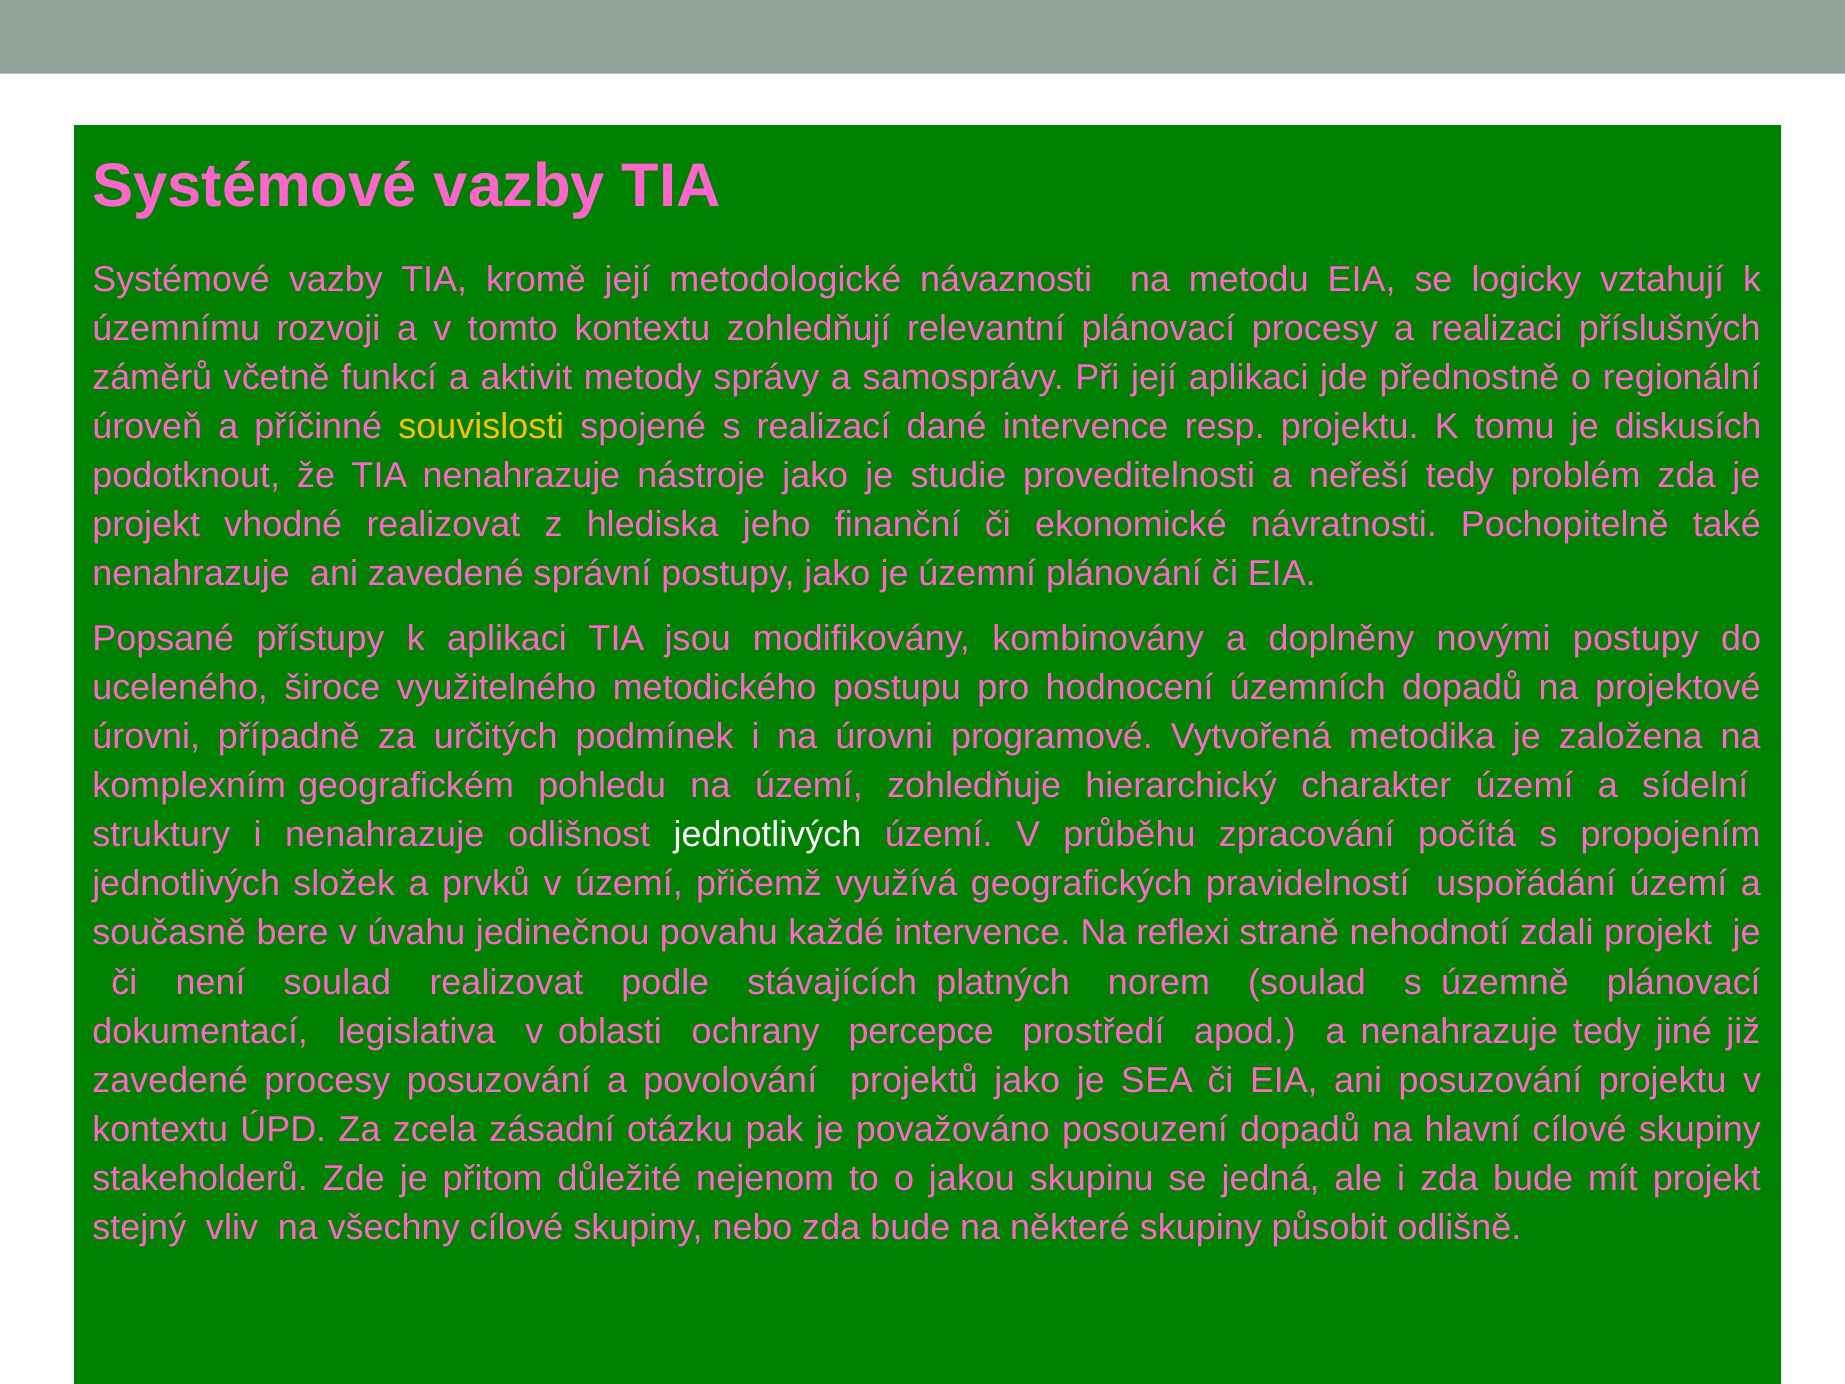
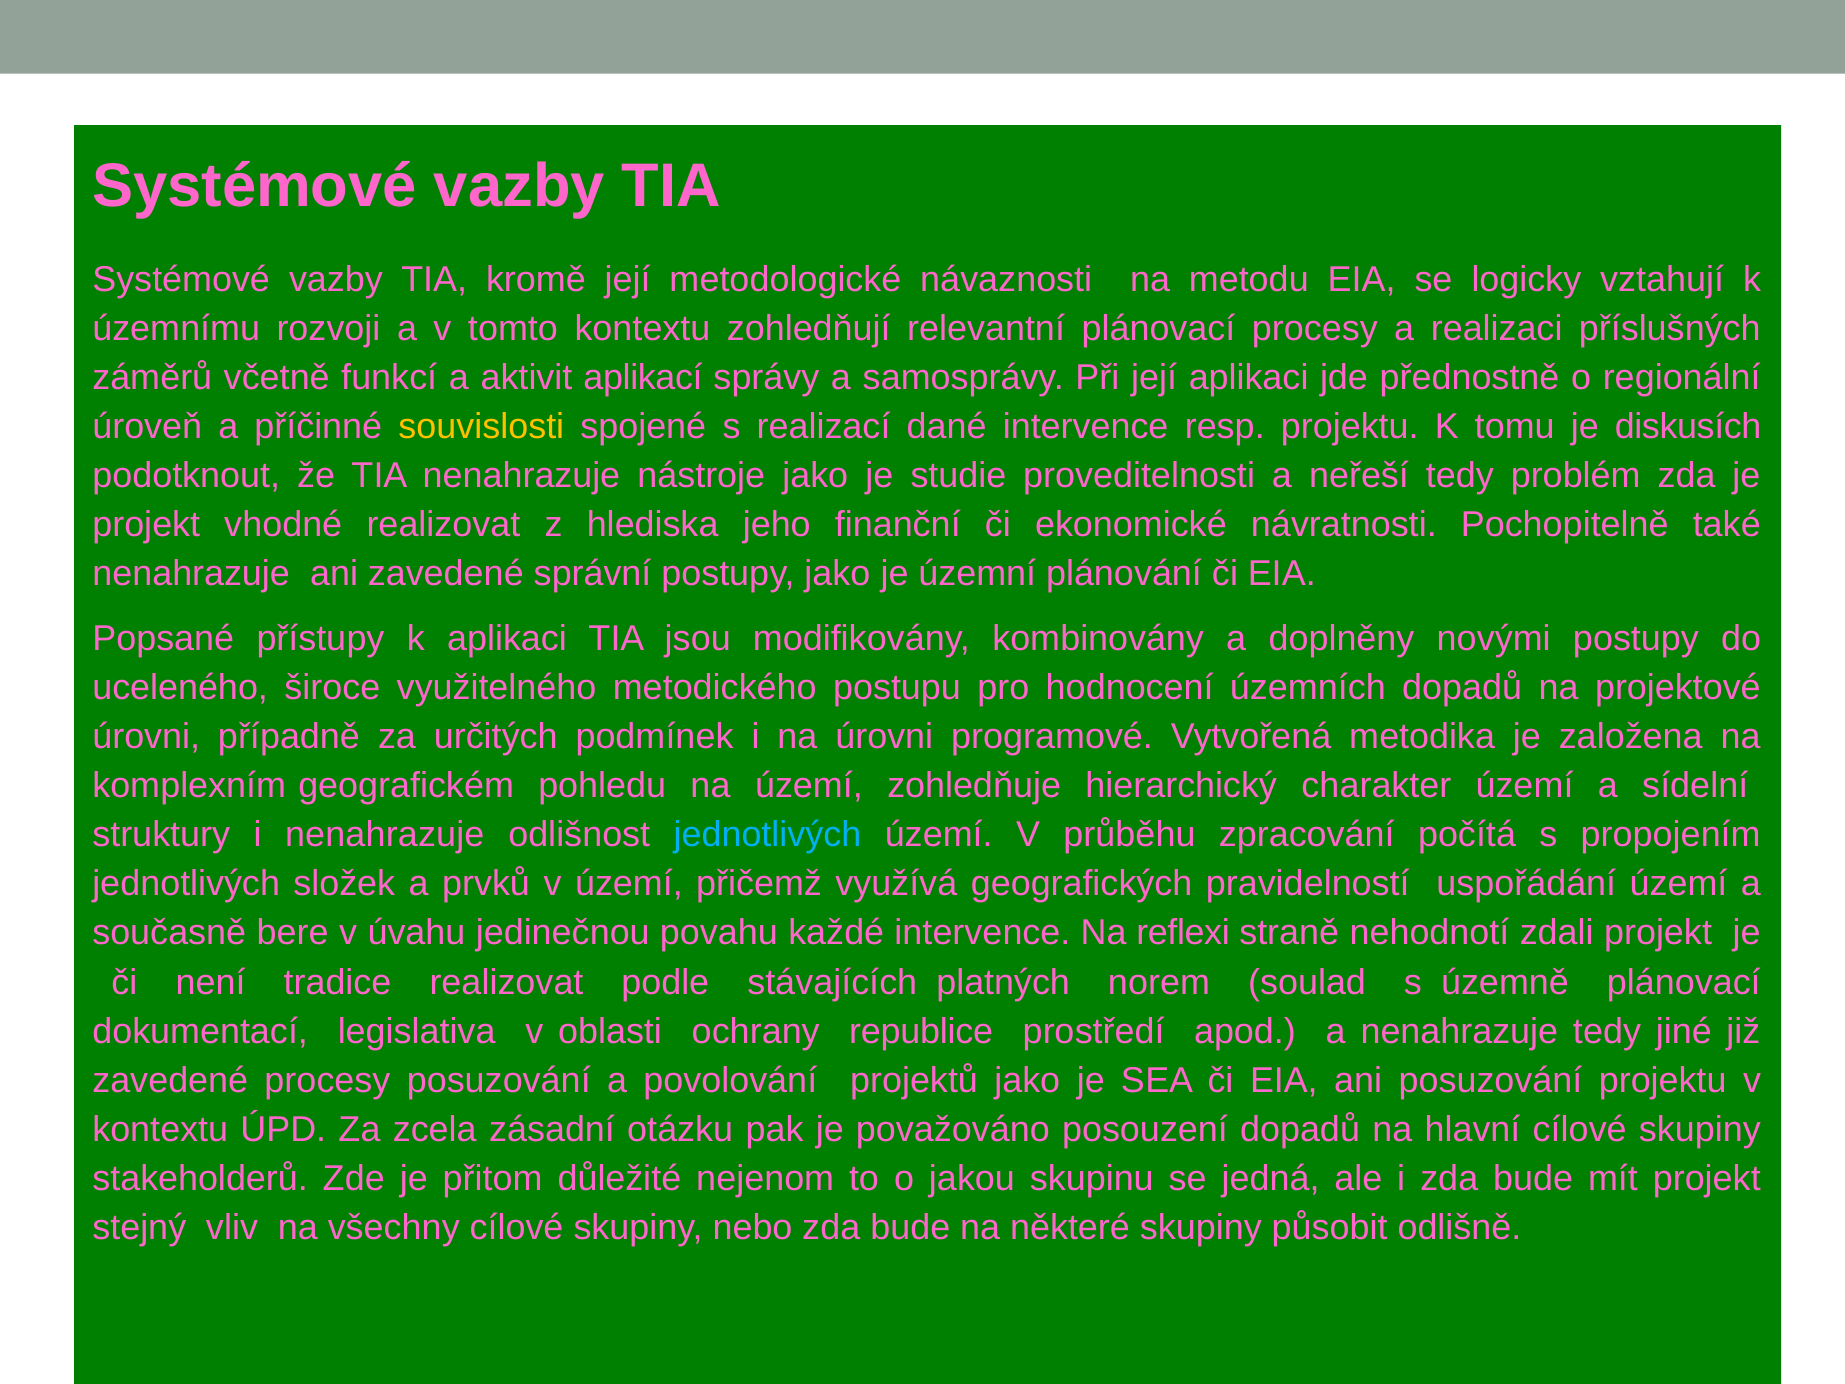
metody: metody -> aplikací (643, 377)
jednotlivých colour: white -> light blue (767, 835)
není soulad: soulad -> tradice (337, 982)
percepce: percepce -> republice (921, 1031)
